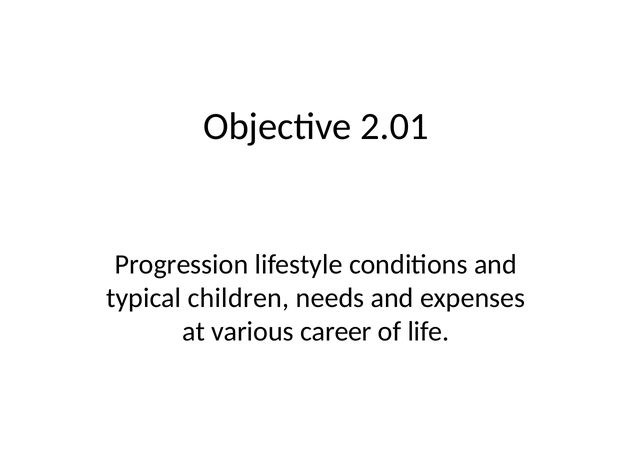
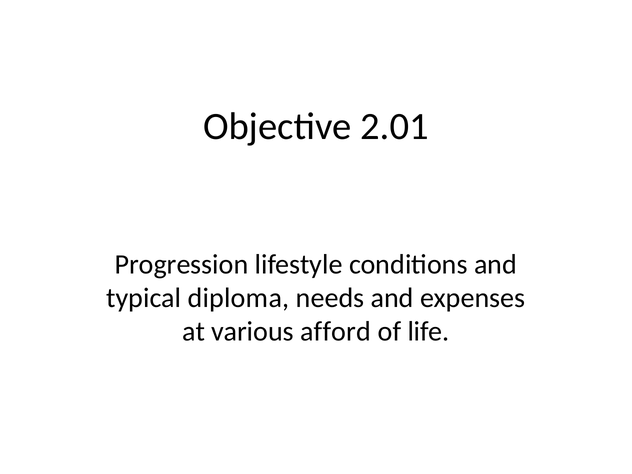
children: children -> diploma (238, 298)
career: career -> afford (336, 332)
